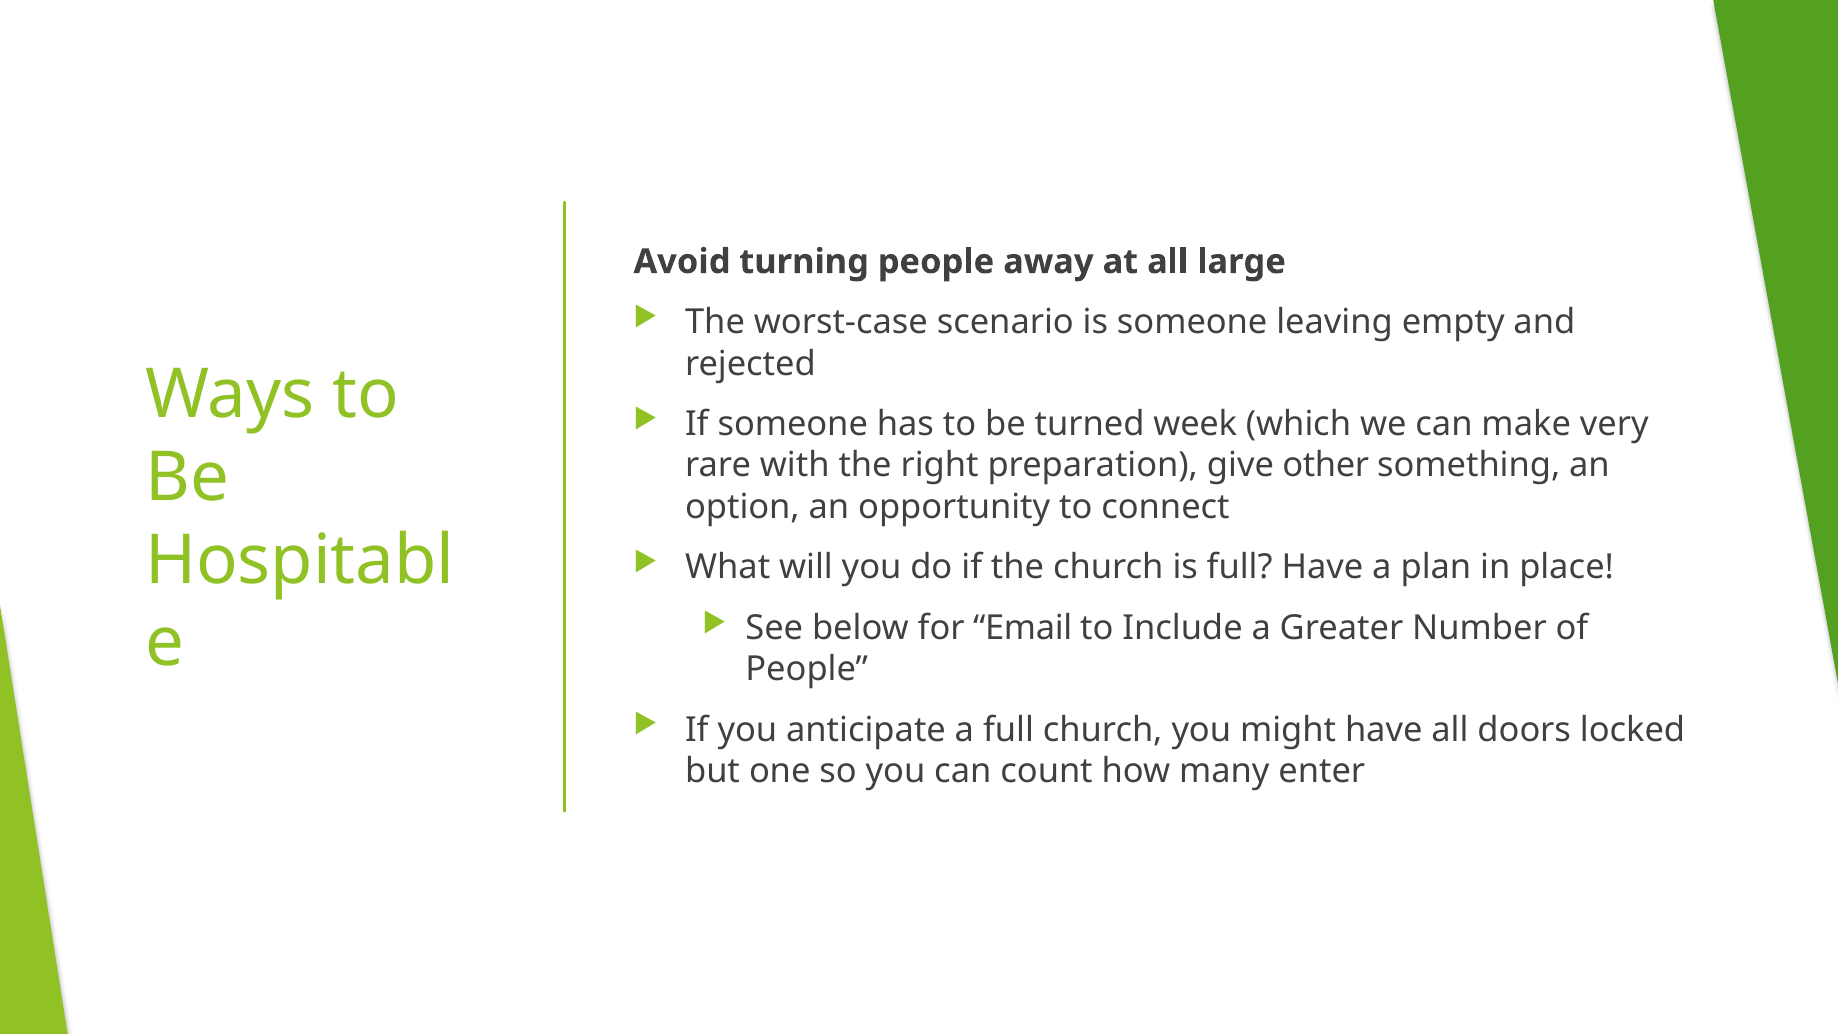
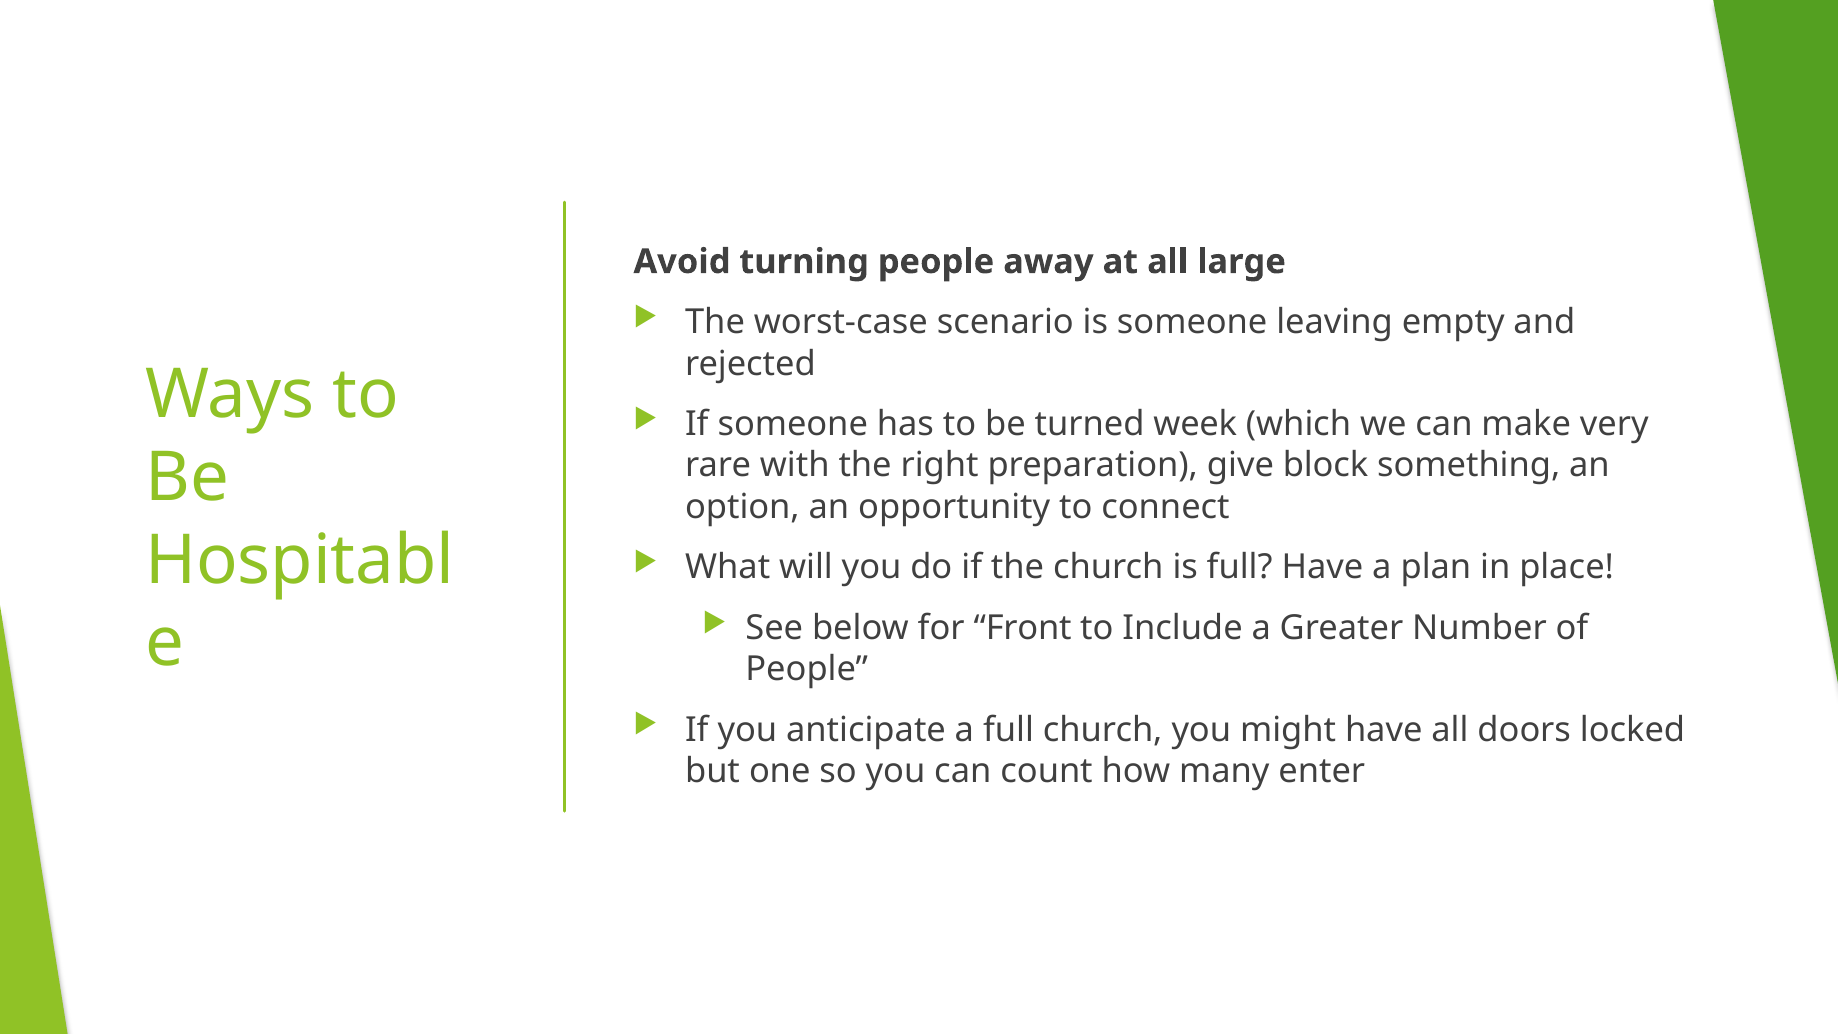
other: other -> block (1326, 465)
Email: Email -> Front (1023, 628)
